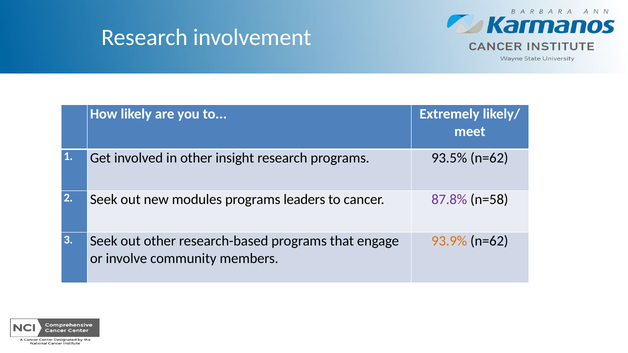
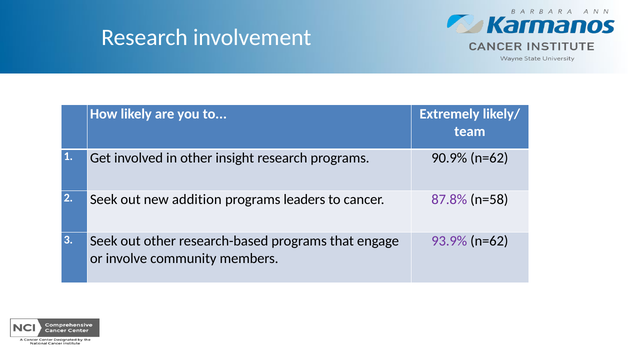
meet: meet -> team (470, 131)
93.5%: 93.5% -> 90.9% (449, 158)
modules: modules -> addition (197, 200)
93.9% colour: orange -> purple (449, 241)
